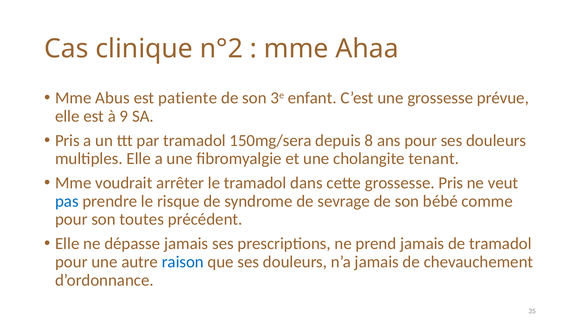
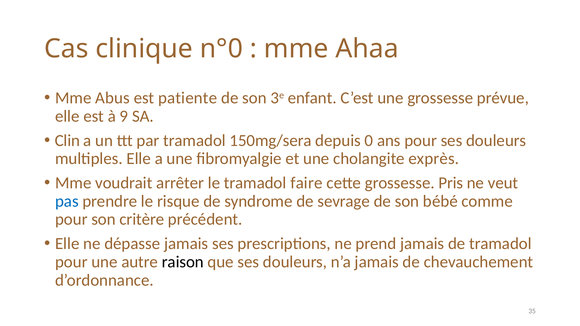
n°2: n°2 -> n°0 (221, 49)
Pris: Pris -> Clin (67, 141)
8: 8 -> 0 (369, 141)
tenant: tenant -> exprès (434, 159)
dans: dans -> faire (306, 183)
toutes: toutes -> critère (142, 220)
raison colour: blue -> black (183, 262)
